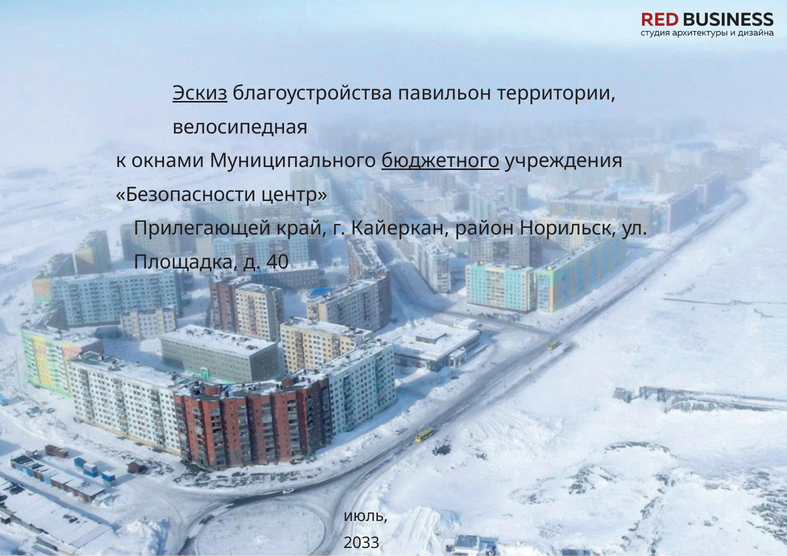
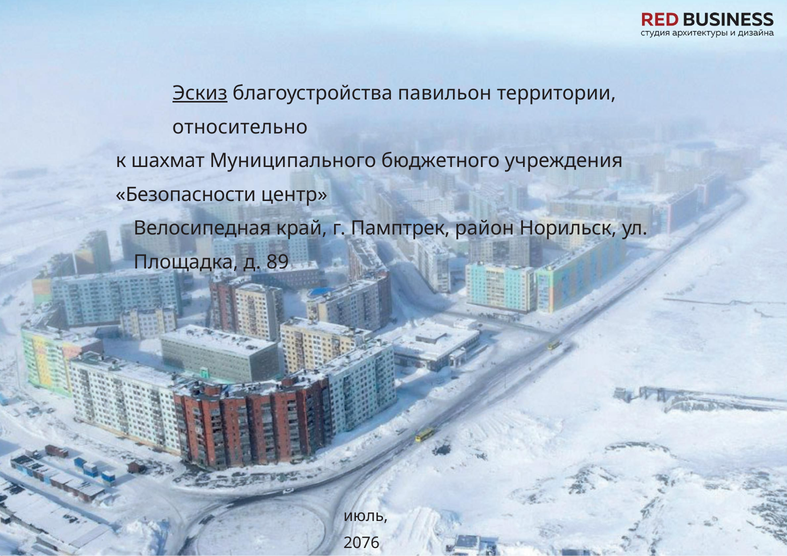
велосипедная: велосипедная -> относительно (240, 127)
окнами: окнами -> шахмат (168, 161)
бюджетного underline: present -> none (441, 161)
Прилегающей: Прилегающей -> Велосипедная (202, 228)
Кайеркан: Кайеркан -> Памптрек (400, 228)
40: 40 -> 89 (278, 262)
2033: 2033 -> 2076 (362, 543)
